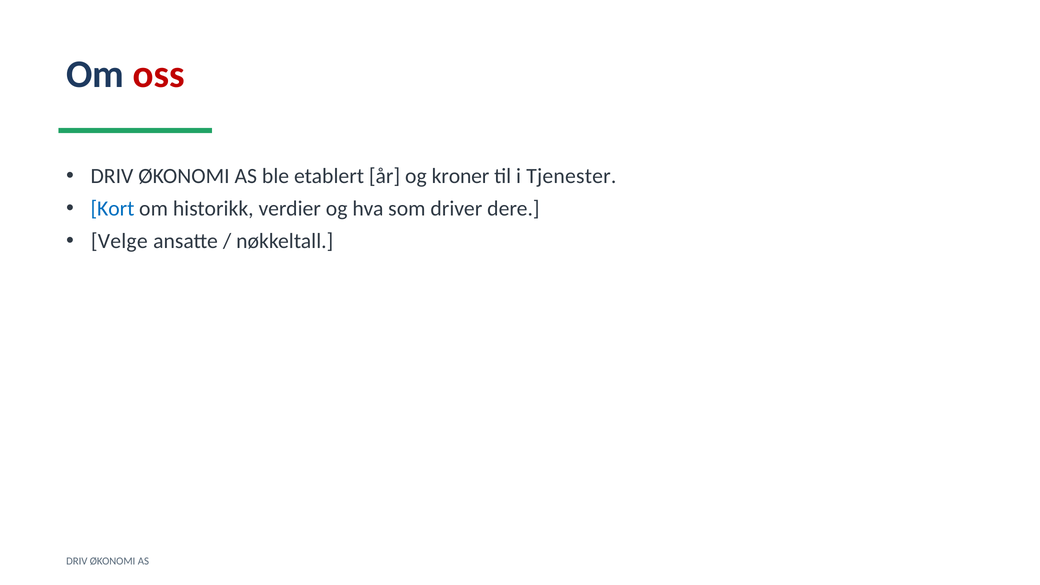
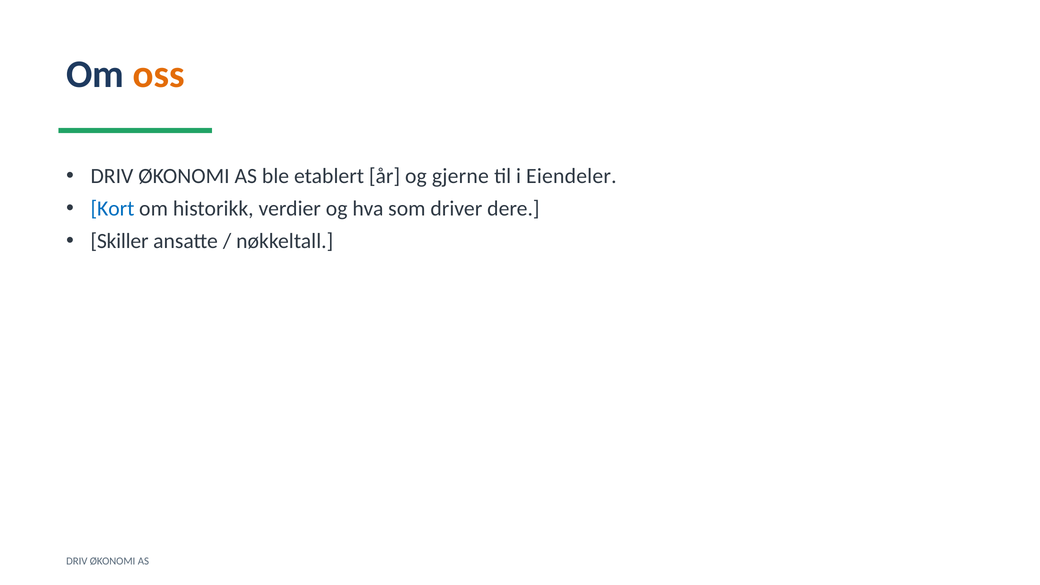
oss colour: red -> orange (159, 74)
kroner: kroner -> gjerne (460, 176)
Tjenester: Tjenester -> Eiendeler (571, 176)
Velge: Velge -> Skiller (120, 241)
